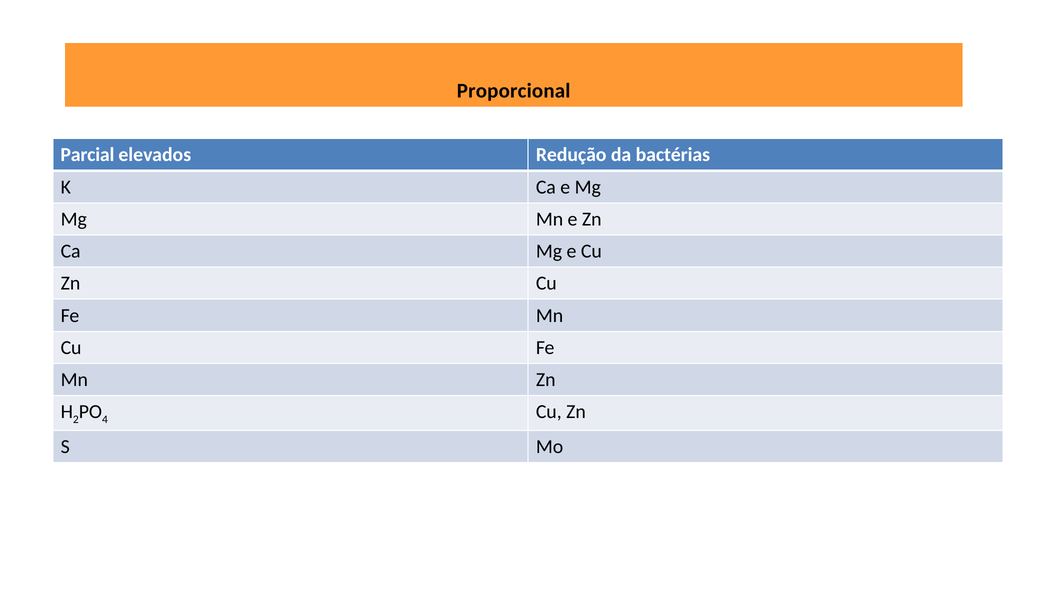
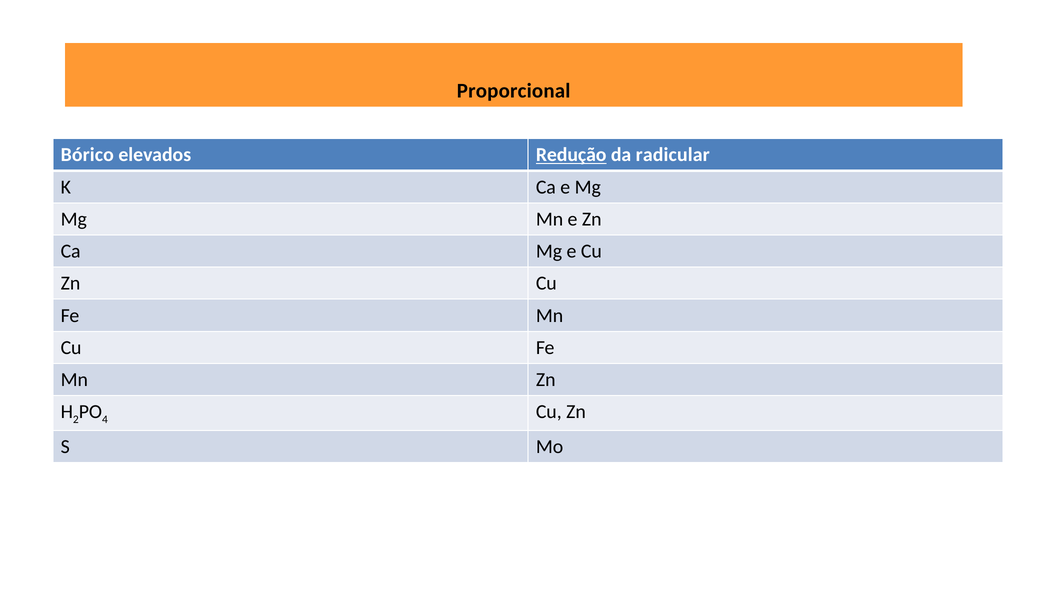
Parcial: Parcial -> Bórico (87, 155)
Redução underline: none -> present (571, 155)
bactérias: bactérias -> radicular (673, 155)
